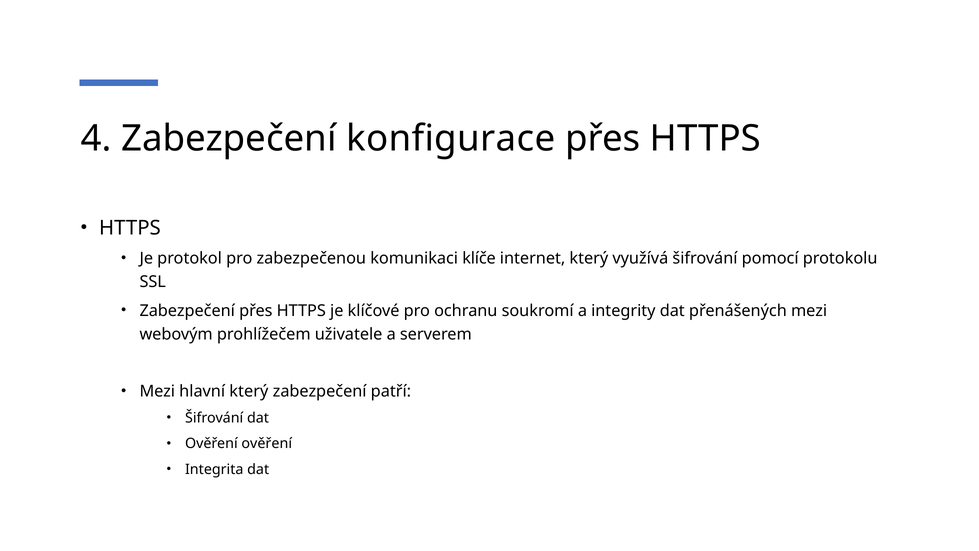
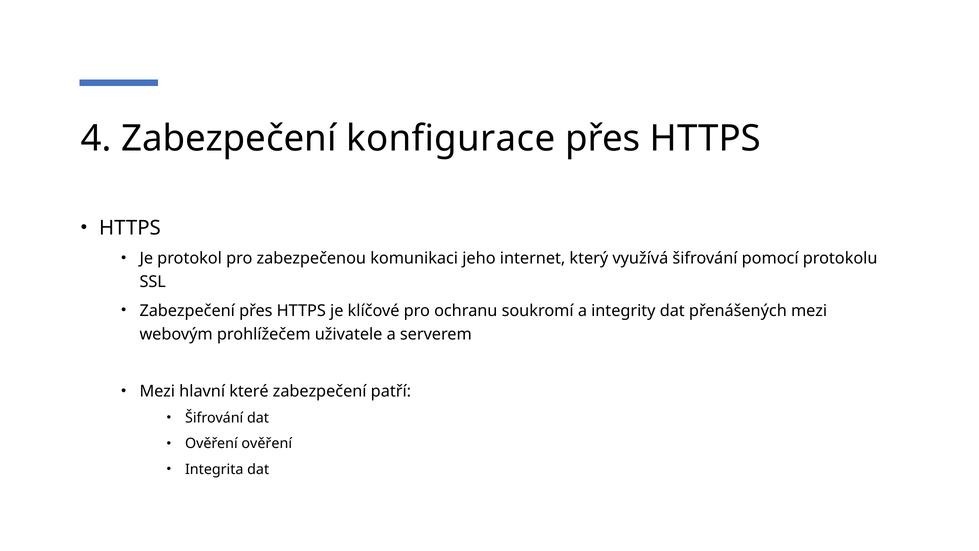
klíče: klíče -> jeho (479, 258)
hlavní který: který -> které (249, 391)
